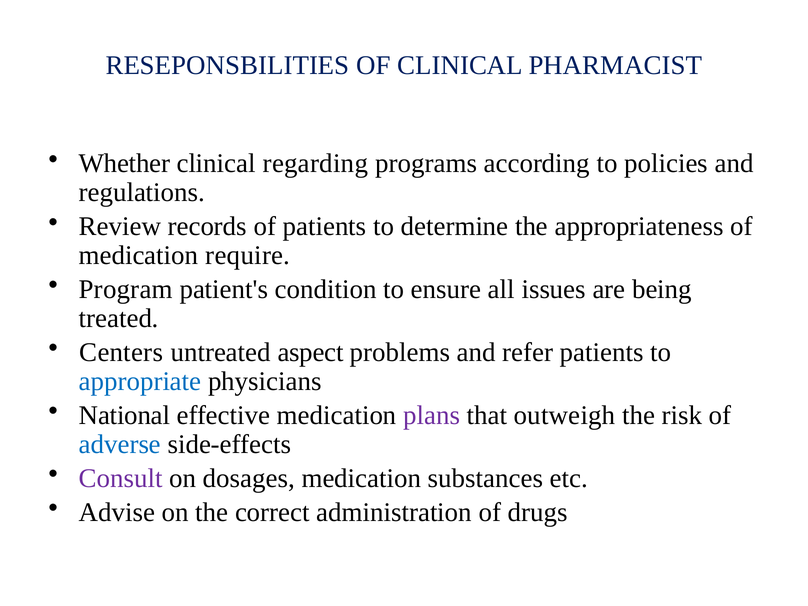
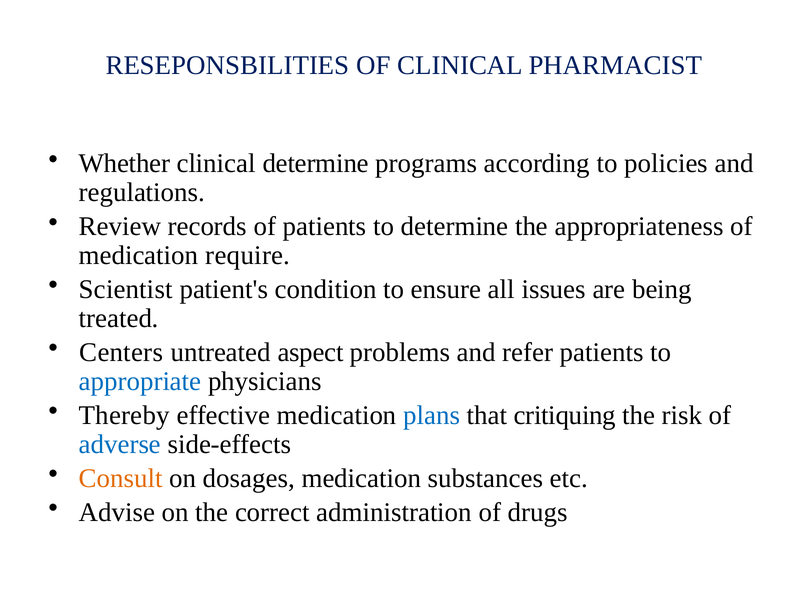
clinical regarding: regarding -> determine (316, 163)
Program: Program -> Scientist (126, 289)
National: National -> Thereby (124, 415)
plans colour: purple -> blue (432, 415)
outweigh: outweigh -> critiquing (565, 415)
Consult colour: purple -> orange (121, 478)
